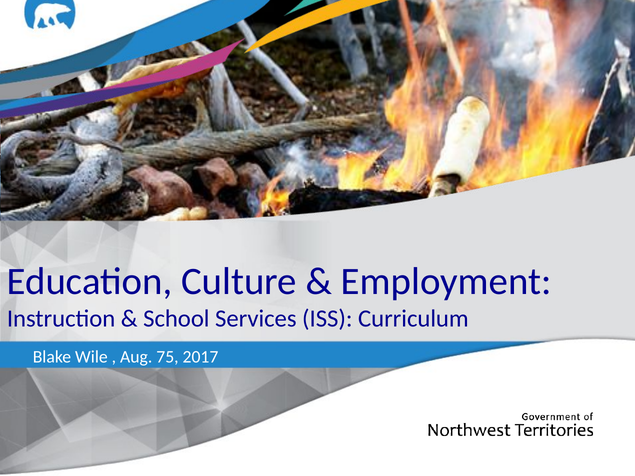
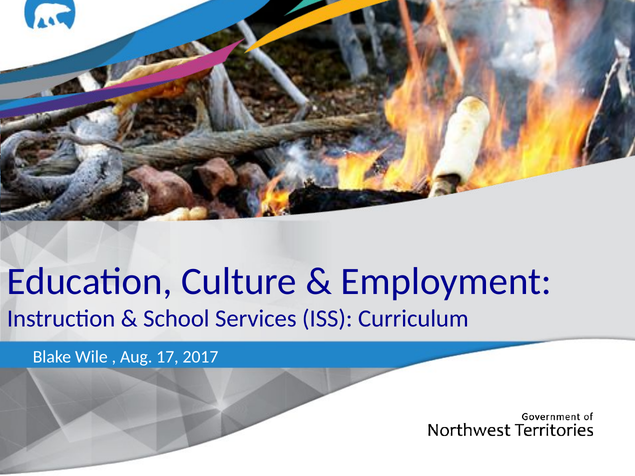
75: 75 -> 17 (167, 357)
